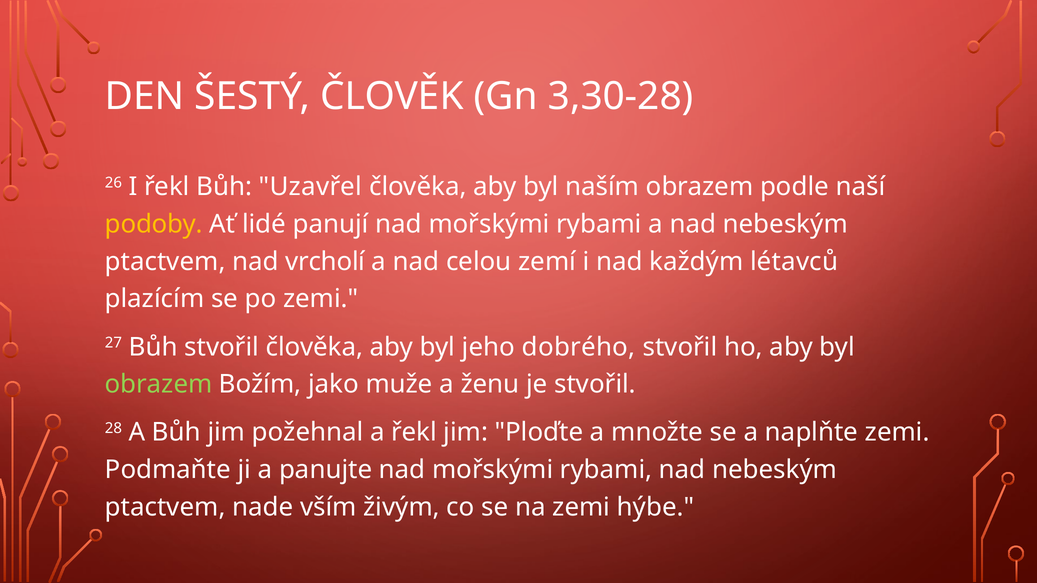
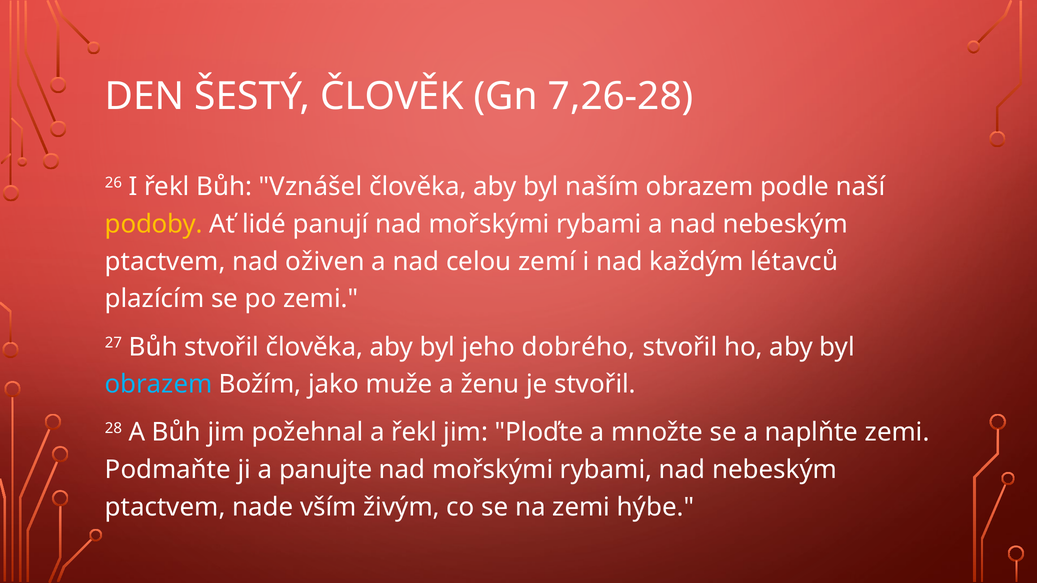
3,30-28: 3,30-28 -> 7,26-28 (621, 96)
Uzavřel: Uzavřel -> Vznášel (311, 187)
vrcholí: vrcholí -> oživen (325, 262)
obrazem colour: light green -> light blue (159, 384)
